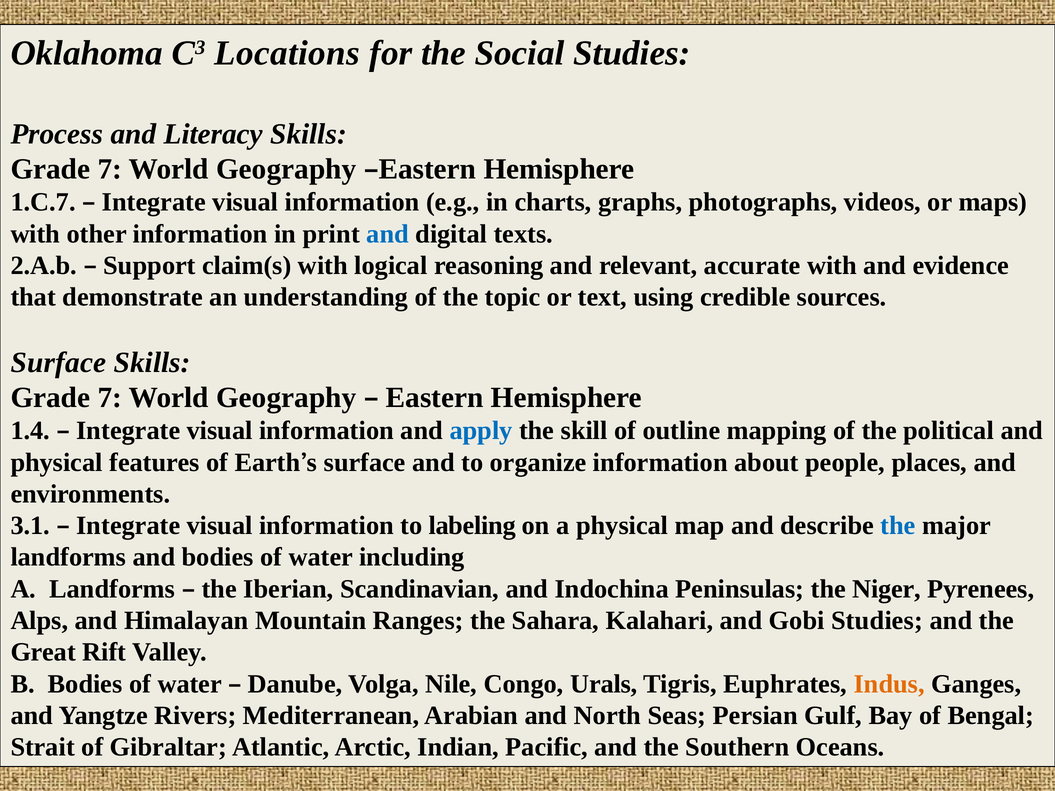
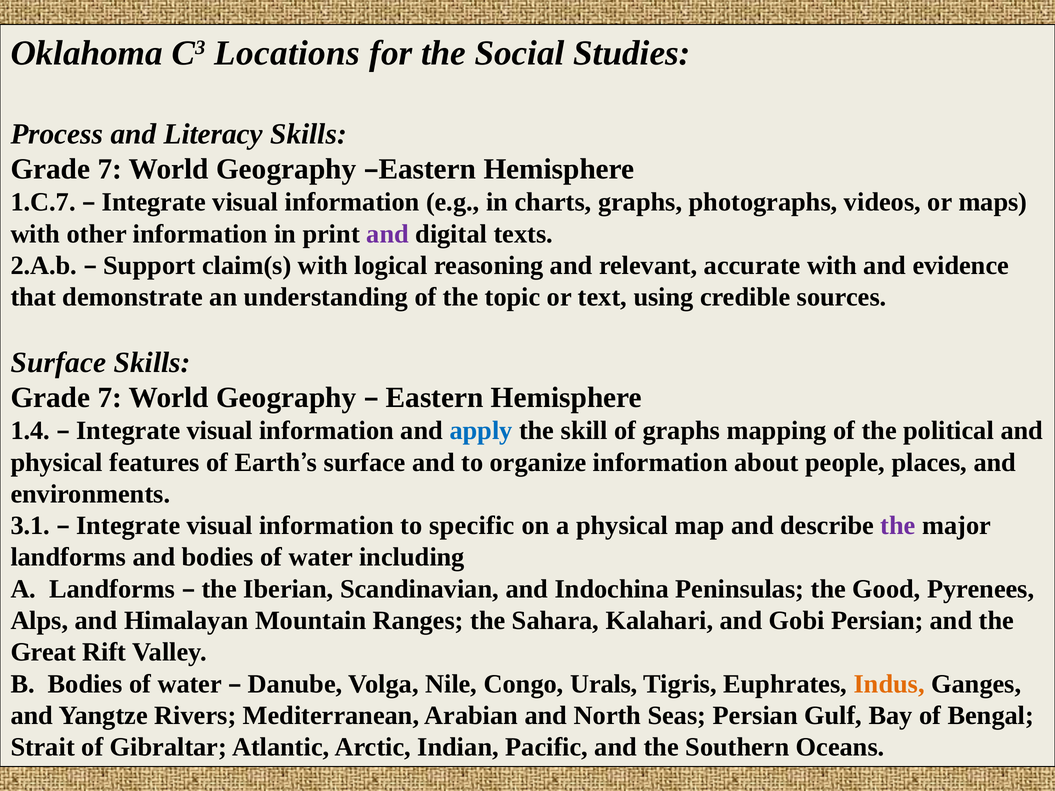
and colour: blue -> purple (388, 234)
of outline: outline -> graphs (681, 431)
labeling: labeling -> specific (472, 526)
the colour: blue -> purple (898, 526)
Niger: Niger -> Good (886, 589)
Gobi Studies: Studies -> Persian (877, 621)
